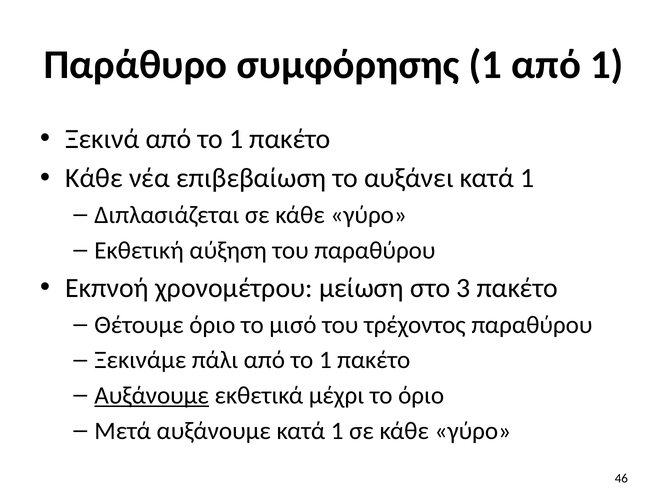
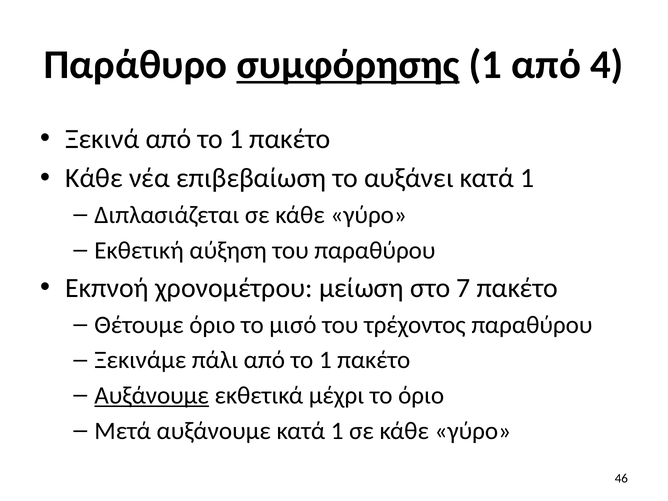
συμφόρησης underline: none -> present (348, 65)
από 1: 1 -> 4 (607, 65)
3: 3 -> 7 (464, 288)
